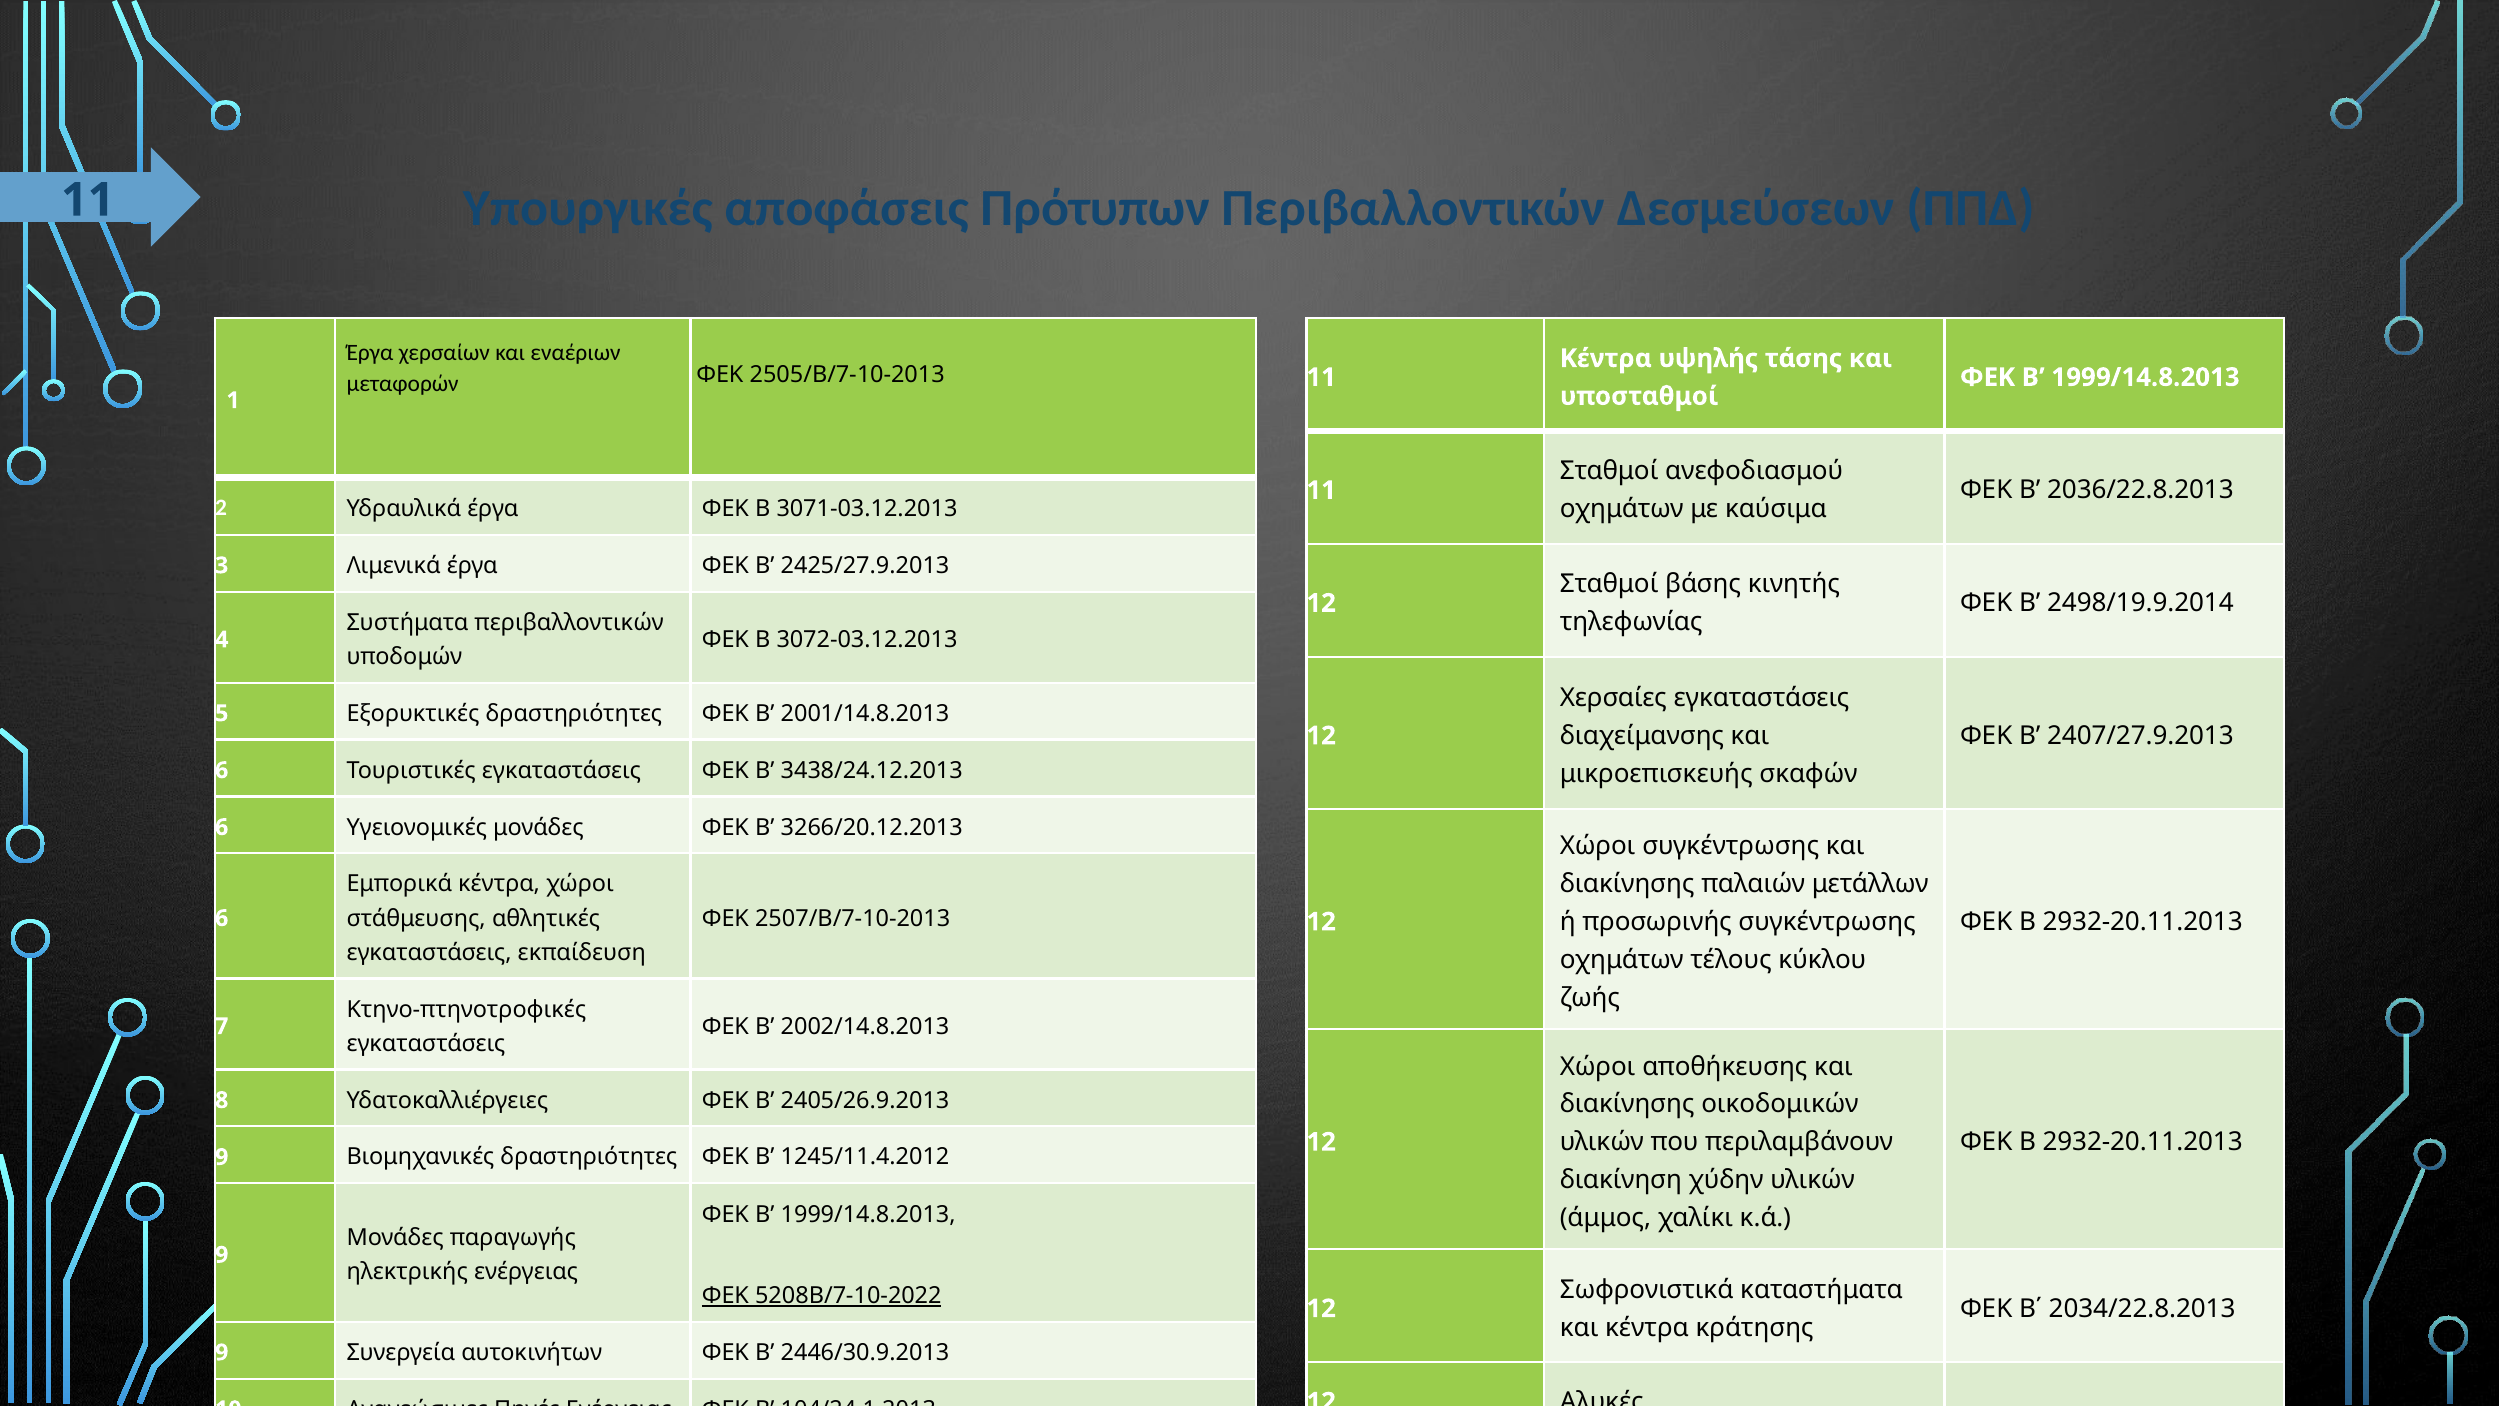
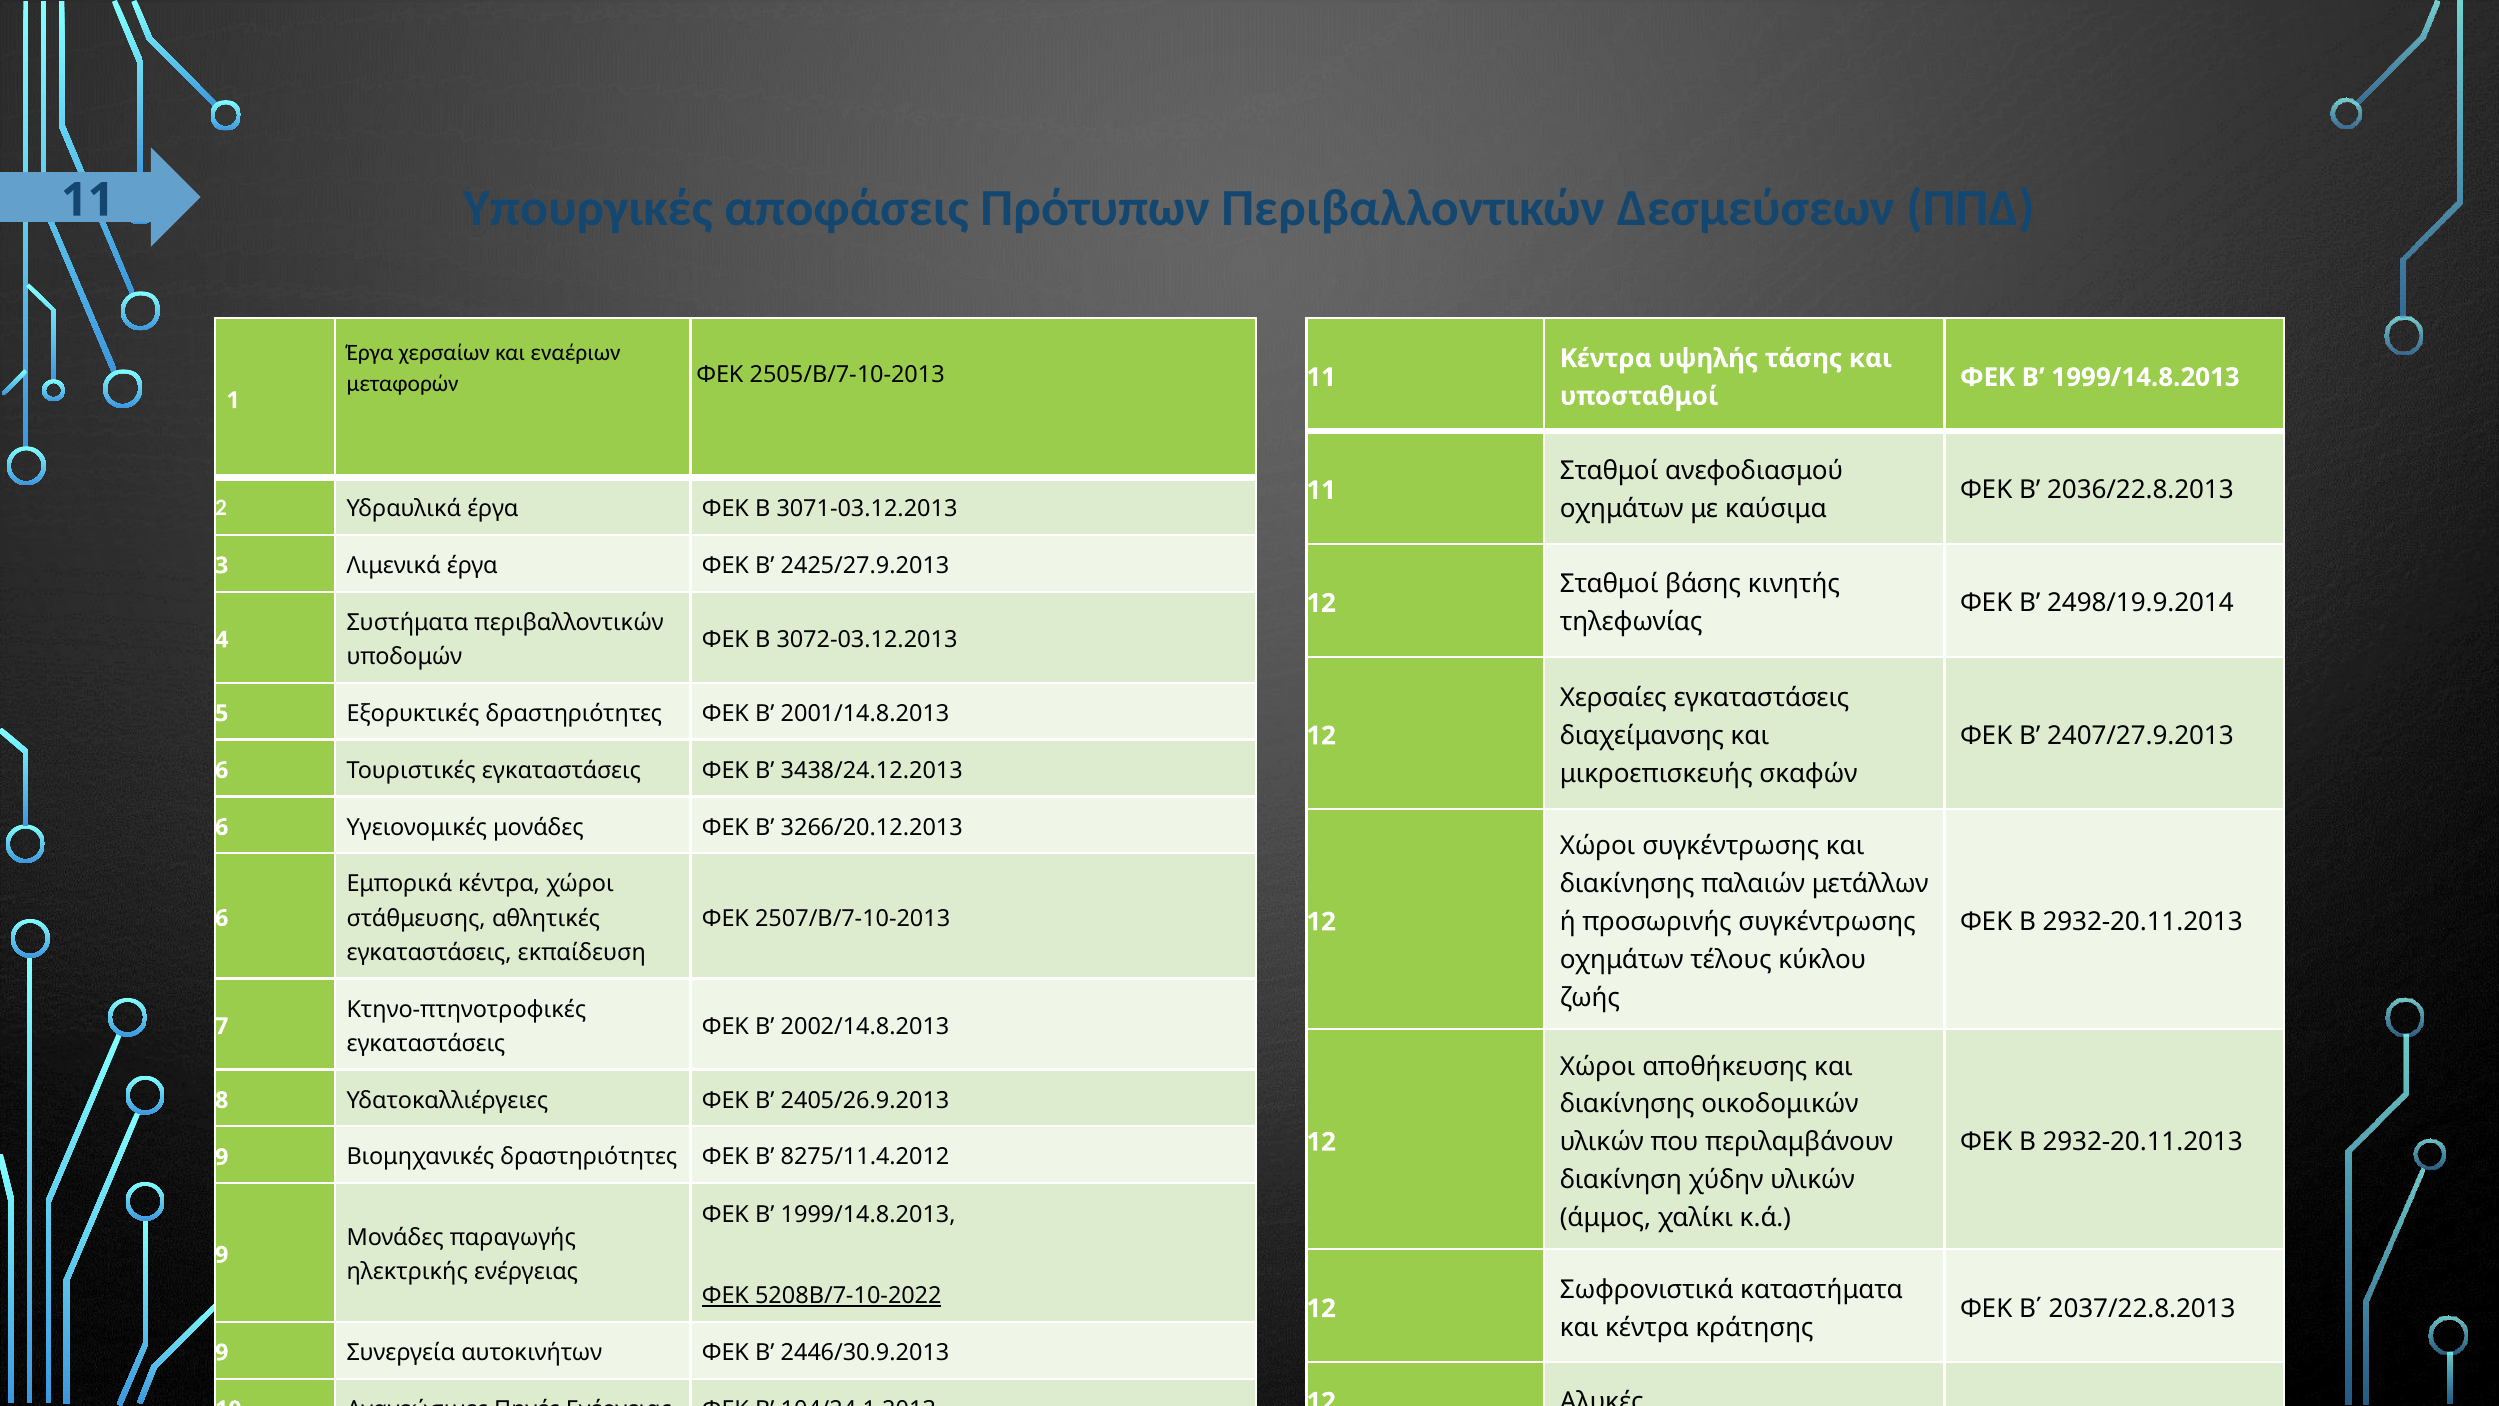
1245/11.4.2012: 1245/11.4.2012 -> 8275/11.4.2012 (865, 1157)
2034/22.8.2013: 2034/22.8.2013 -> 2037/22.8.2013 (2142, 1308)
